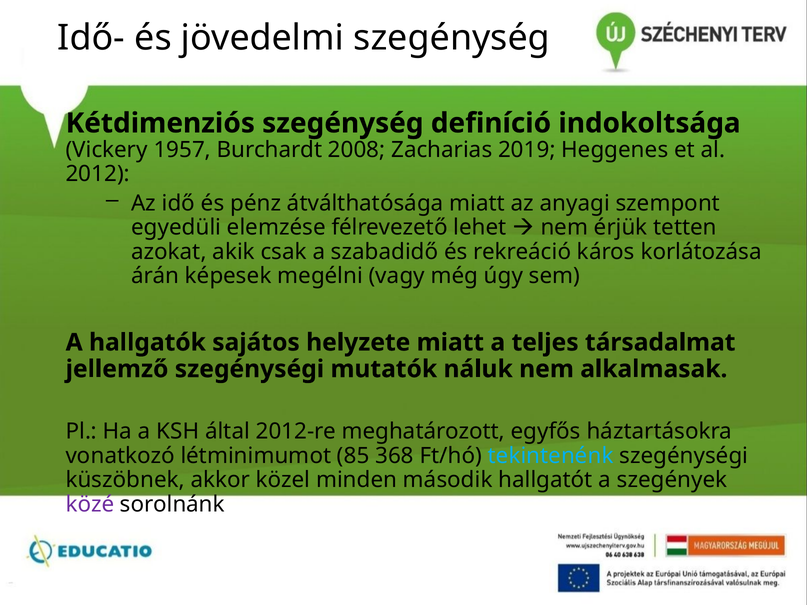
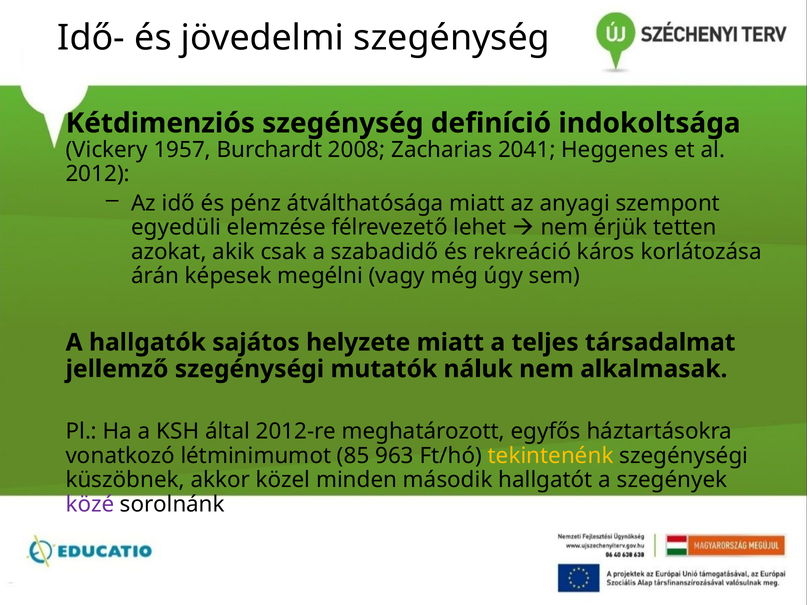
2019: 2019 -> 2041 (527, 150)
368: 368 -> 963 (395, 456)
tekintenénk colour: light blue -> yellow (551, 456)
